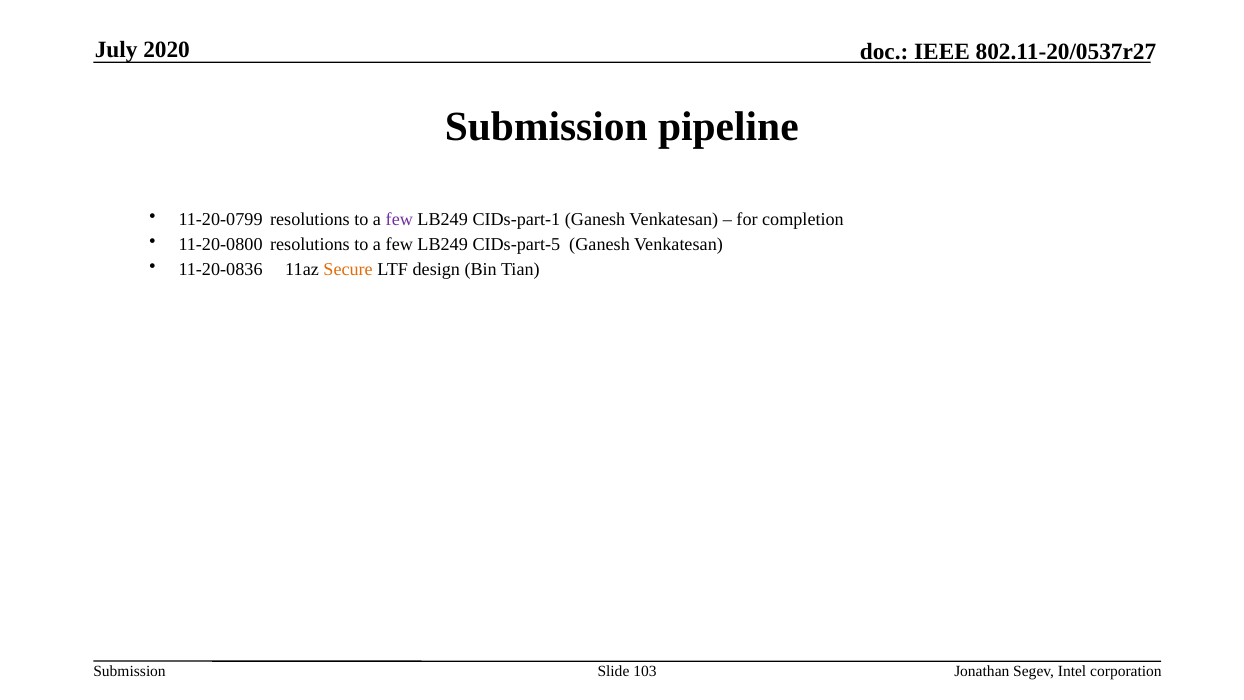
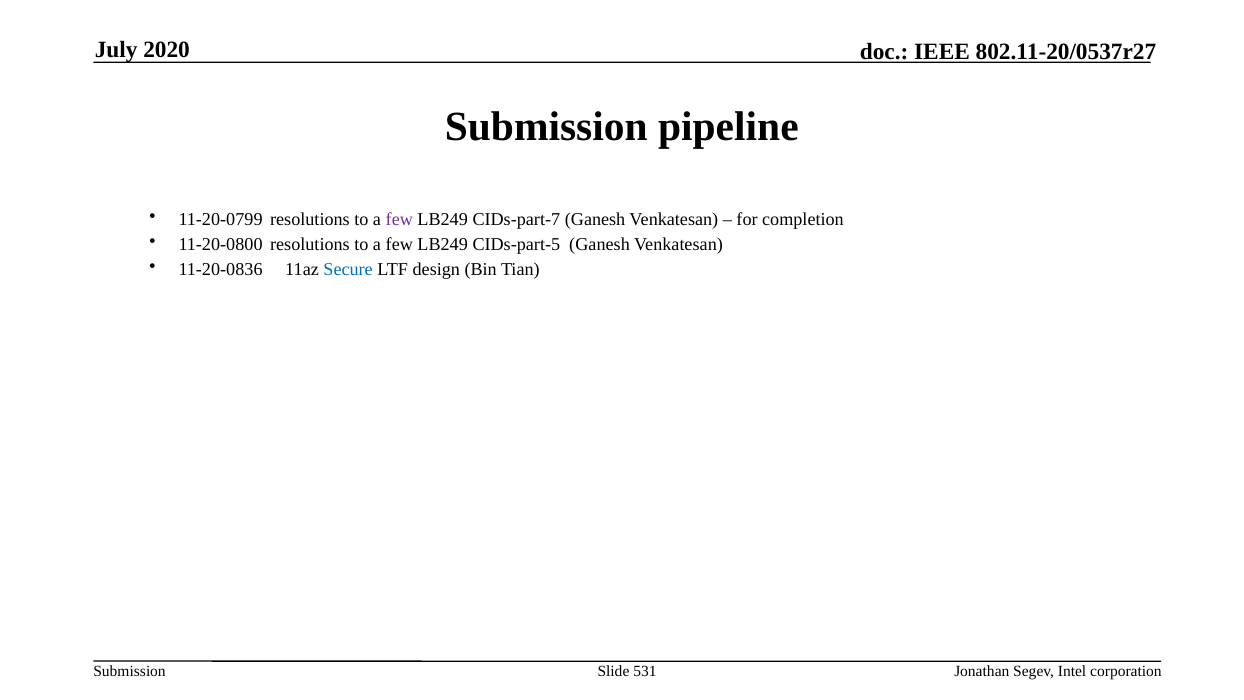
CIDs-part-1: CIDs-part-1 -> CIDs-part-7 (516, 219)
Secure colour: orange -> blue (348, 270)
103: 103 -> 531 (645, 671)
